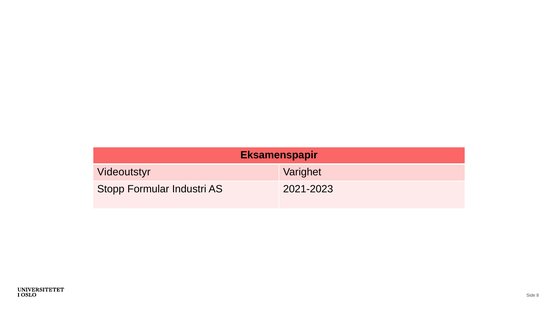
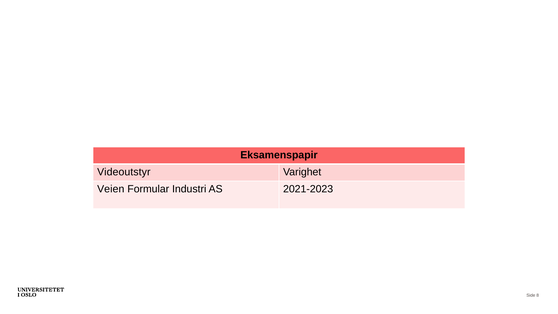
Stopp: Stopp -> Veien (111, 189)
